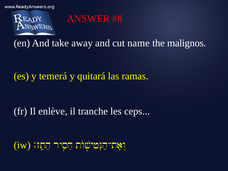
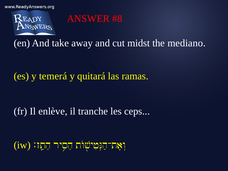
name: name -> midst (139, 43)
malignos: malignos -> mediano (187, 43)
